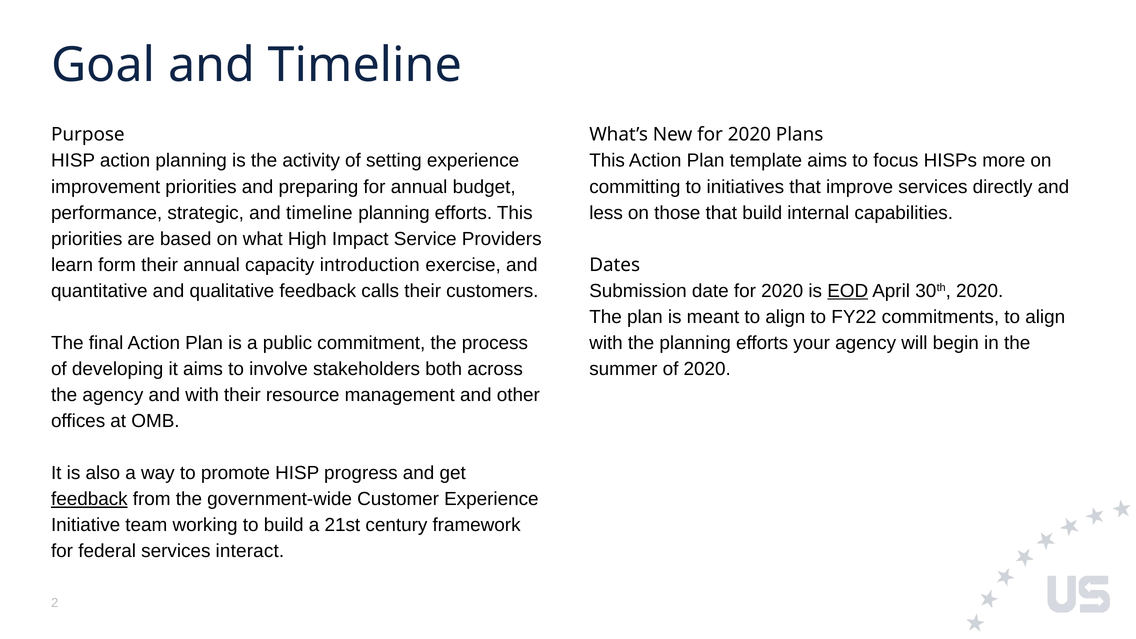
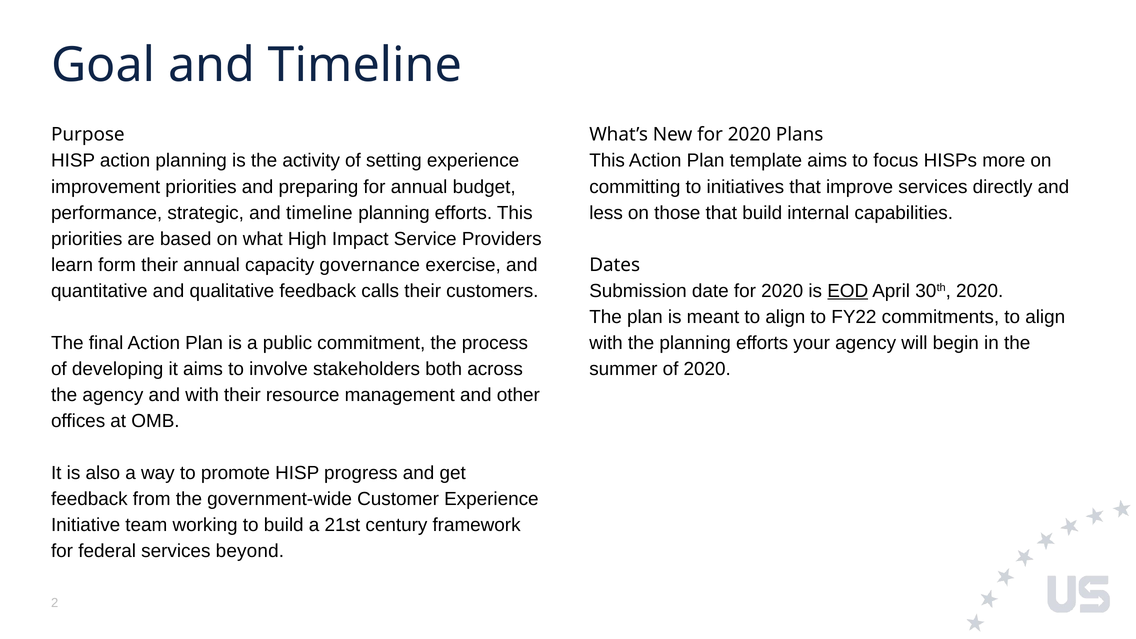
introduction: introduction -> governance (370, 265)
feedback underline: present -> none (89, 499)
interact: interact -> beyond (250, 551)
